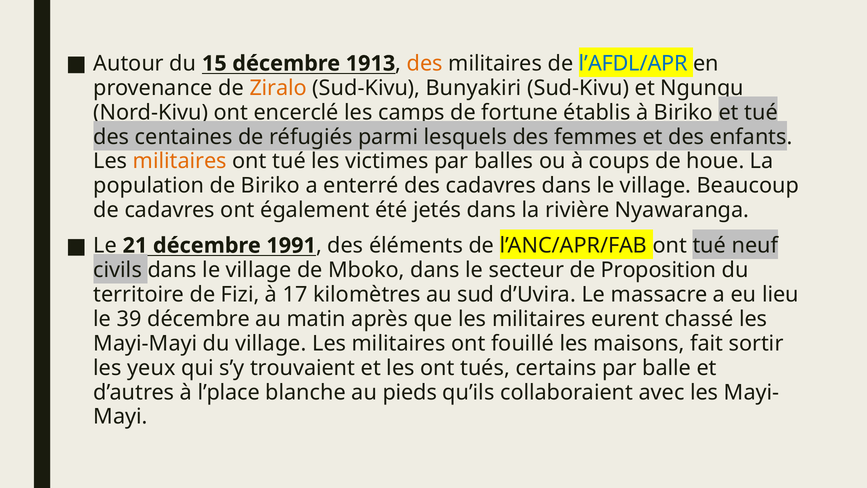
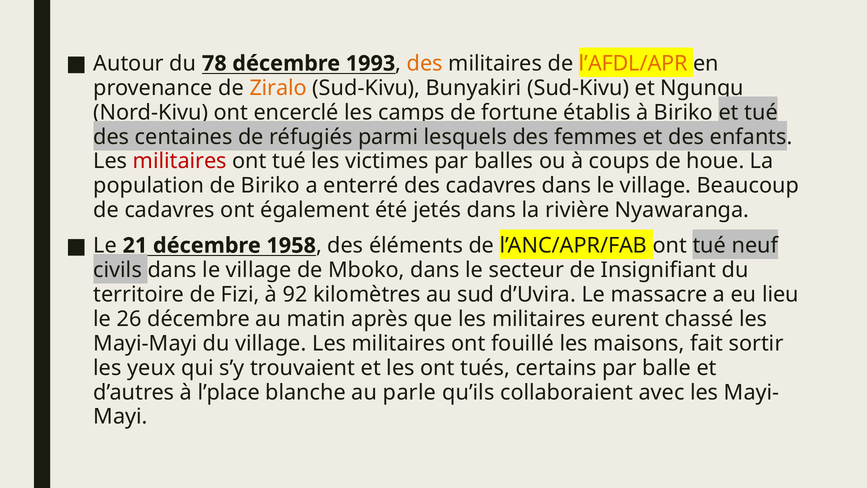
15: 15 -> 78 (214, 63)
1913: 1913 -> 1993 (370, 63)
l’AFDL/APR colour: blue -> orange (633, 63)
militaires colour: orange -> red (180, 161)
1991: 1991 -> 1958 (291, 245)
Proposition: Proposition -> Insignifiant (658, 270)
17: 17 -> 92 (295, 294)
39: 39 -> 26 (129, 319)
pieds: pieds -> parle (410, 392)
